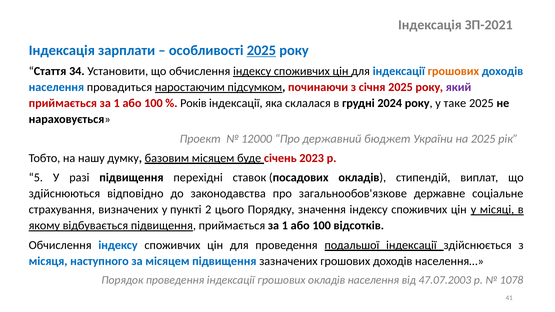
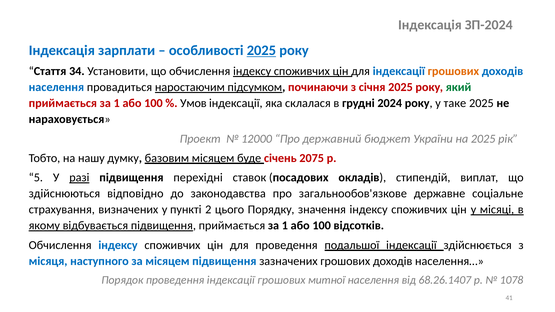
ЗП-2021: ЗП-2021 -> ЗП-2024 (489, 25)
який colour: purple -> green (459, 87)
Років: Років -> Умов (193, 103)
2023: 2023 -> 2075 (312, 158)
разі underline: none -> present (79, 178)
грошових окладів: окладів -> митної (327, 280)
47.07.2003: 47.07.2003 -> 68.26.1407 (445, 280)
